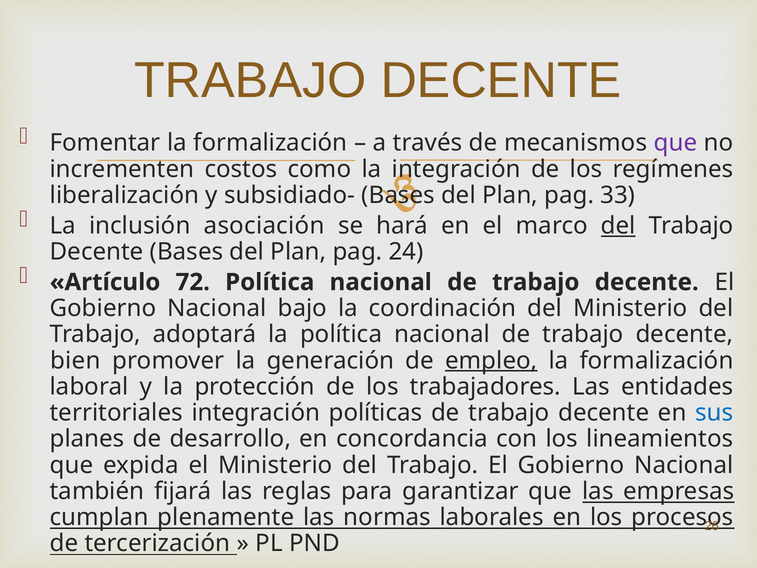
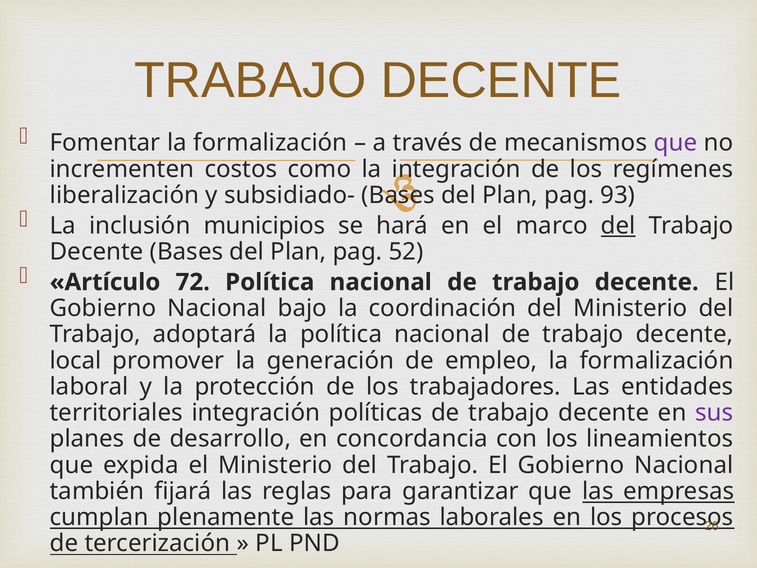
33: 33 -> 93 (618, 195)
asociación: asociación -> municipios (264, 226)
24: 24 -> 52 (406, 252)
bien: bien -> local (76, 360)
empleo underline: present -> none (491, 360)
sus colour: blue -> purple (714, 413)
